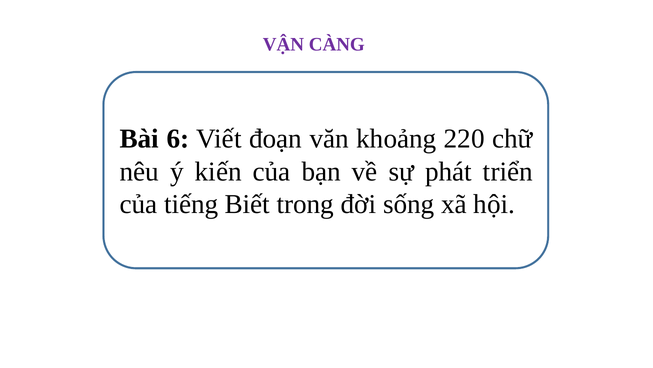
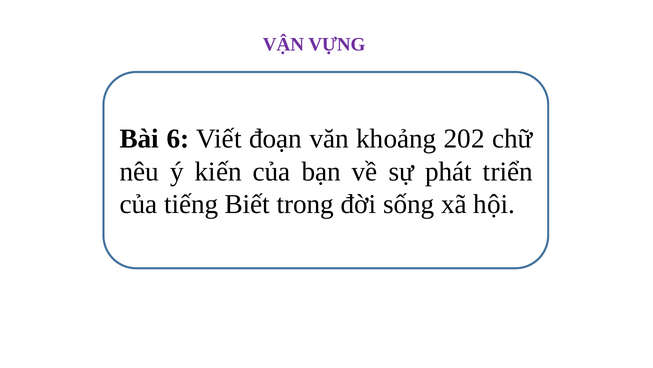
CÀNG: CÀNG -> VỰNG (337, 44)
220: 220 -> 202 (464, 139)
